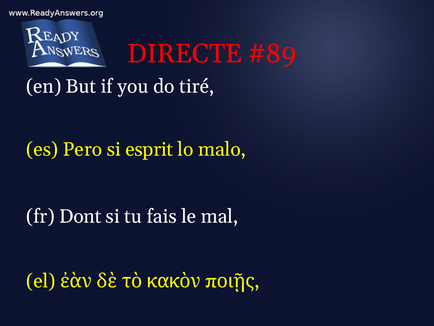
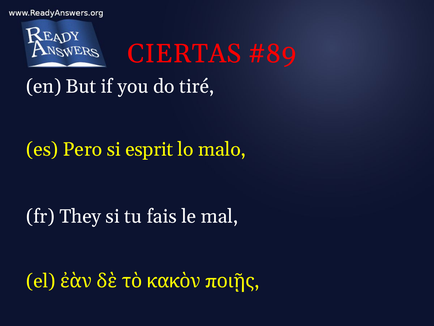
DIRECTE: DIRECTE -> CIERTAS (185, 54)
Dont: Dont -> They (80, 216)
